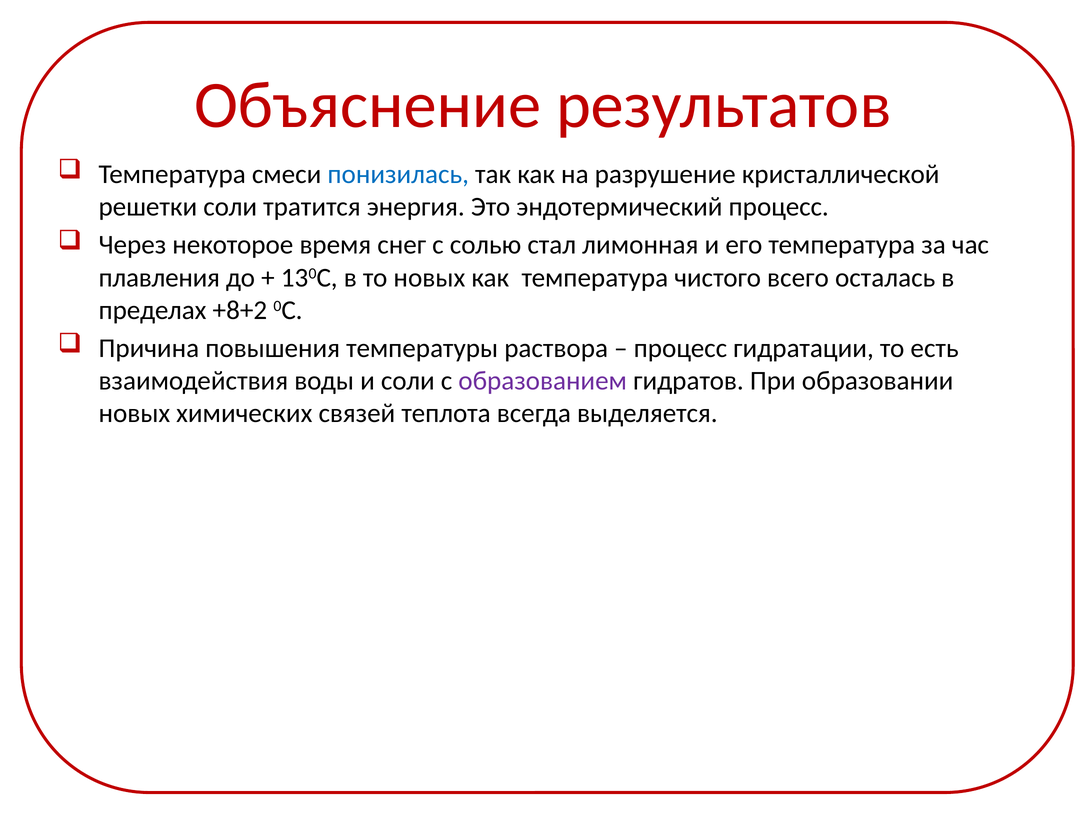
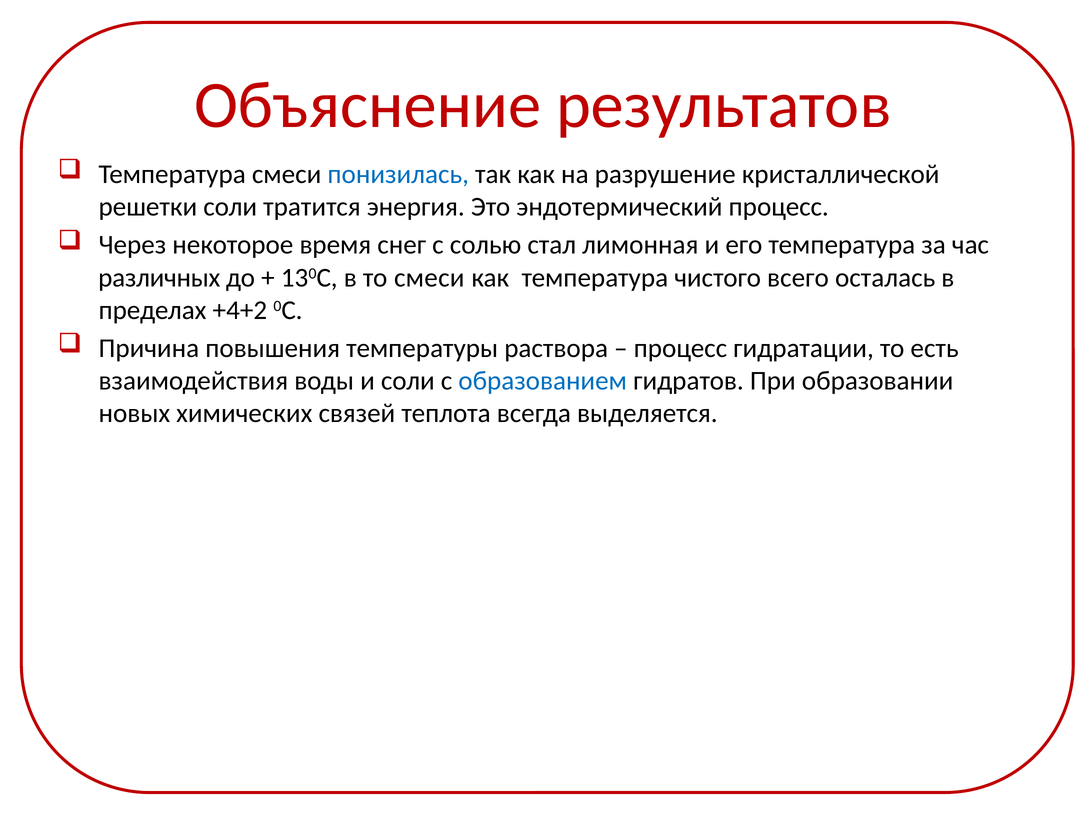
плавления: плавления -> различных (159, 277)
то новых: новых -> смеси (429, 277)
+8+2: +8+2 -> +4+2 (240, 310)
образованием colour: purple -> blue (543, 381)
